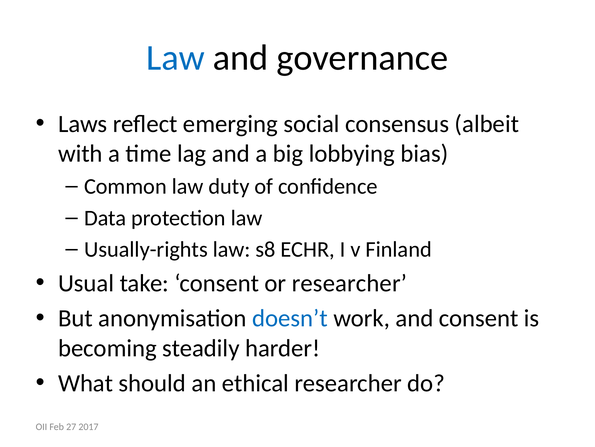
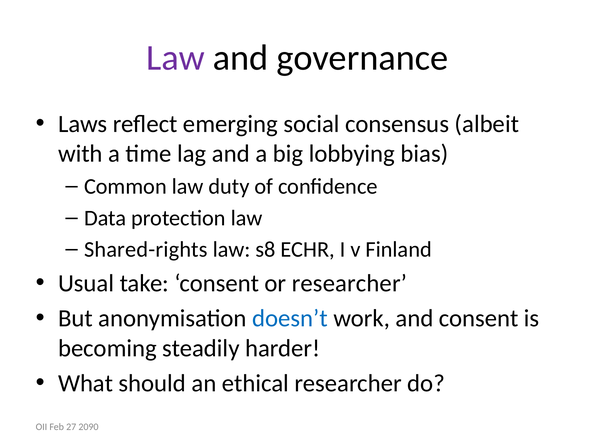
Law colour: blue -> purple (175, 58)
Usually-rights: Usually-rights -> Shared-rights (146, 249)
2017: 2017 -> 2090 (88, 426)
